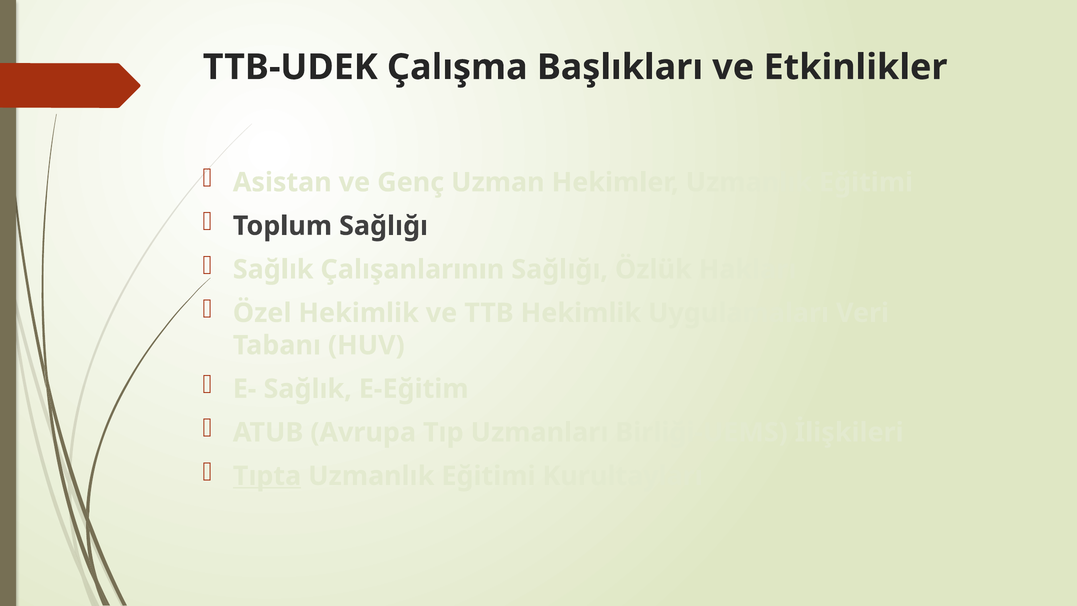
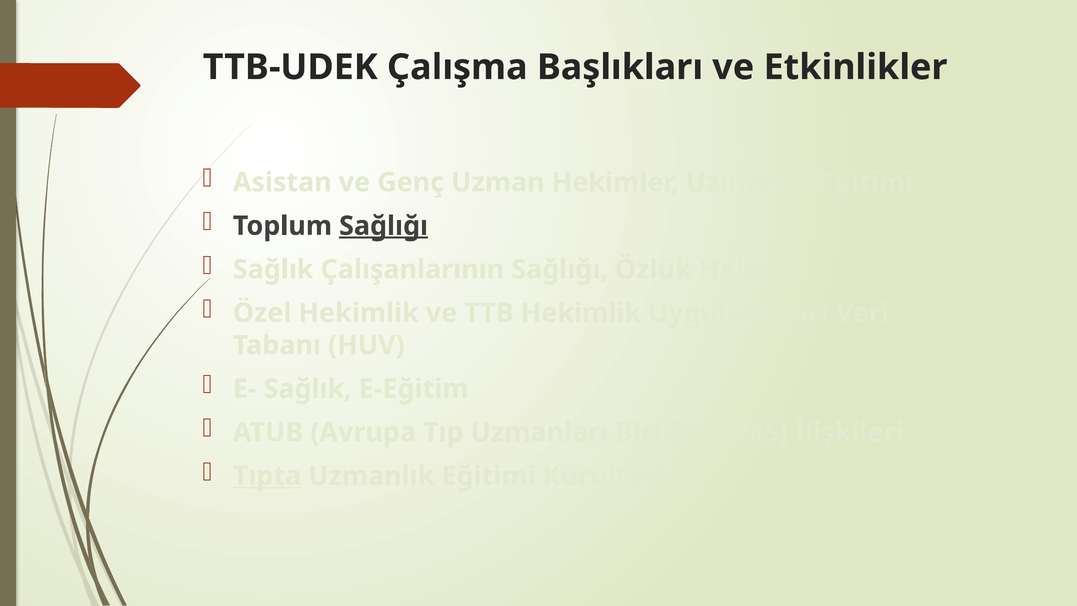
Sağlığı underline: none -> present (384, 226)
